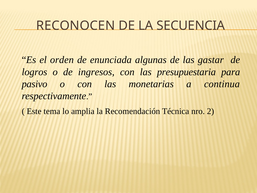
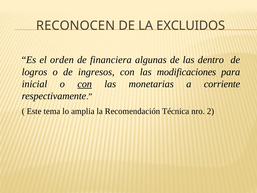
SECUENCIA: SECUENCIA -> EXCLUIDOS (191, 26)
enunciada: enunciada -> financiera (111, 60)
gastar: gastar -> dentro (211, 60)
presupuestaria: presupuestaria -> modificaciones (186, 72)
pasivo: pasivo -> inicial (34, 84)
con underline: none -> present (85, 84)
continua: continua -> corriente (222, 84)
